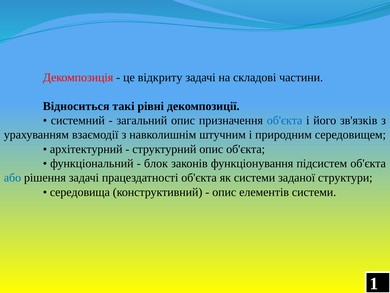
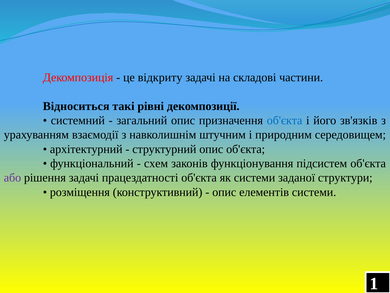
блок: блок -> схем (156, 163)
або colour: blue -> purple (12, 177)
середовища: середовища -> розміщення (80, 192)
